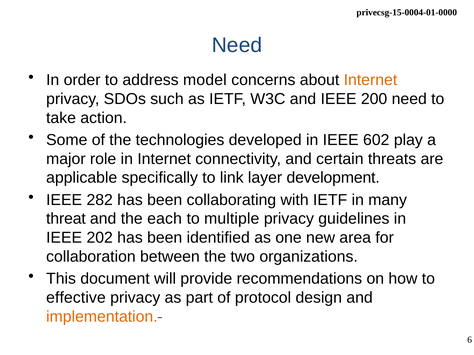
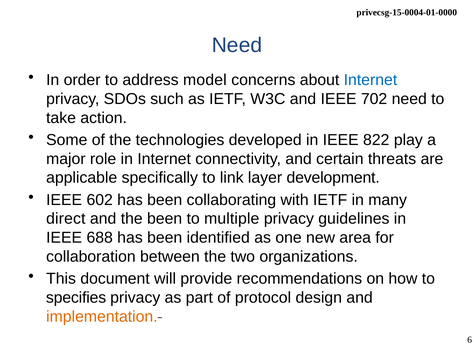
Internet colour: orange -> blue (370, 80)
200: 200 -> 702 (374, 99)
602: 602 -> 822 (376, 140)
282: 282 -> 602 (100, 200)
threat: threat -> direct (66, 219)
the each: each -> been (165, 219)
202: 202 -> 688 (100, 238)
effective: effective -> specifies (76, 298)
